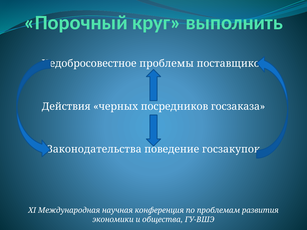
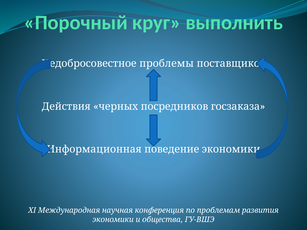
Законодательства: Законодательства -> Информационная (94, 149)
поведение госзакупок: госзакупок -> экономики (231, 149)
